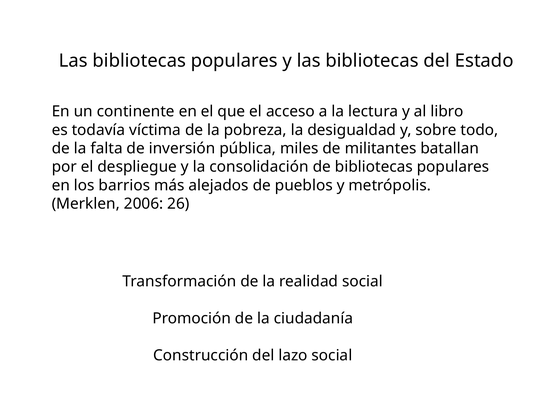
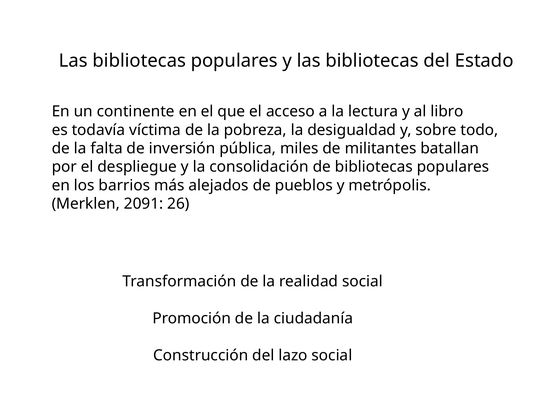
2006: 2006 -> 2091 (144, 204)
